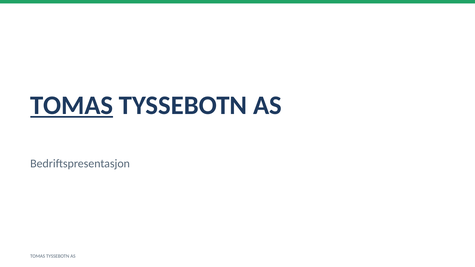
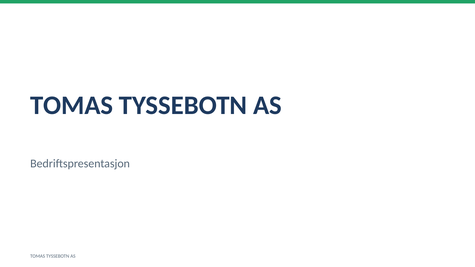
TOMAS underline: present -> none (72, 105)
